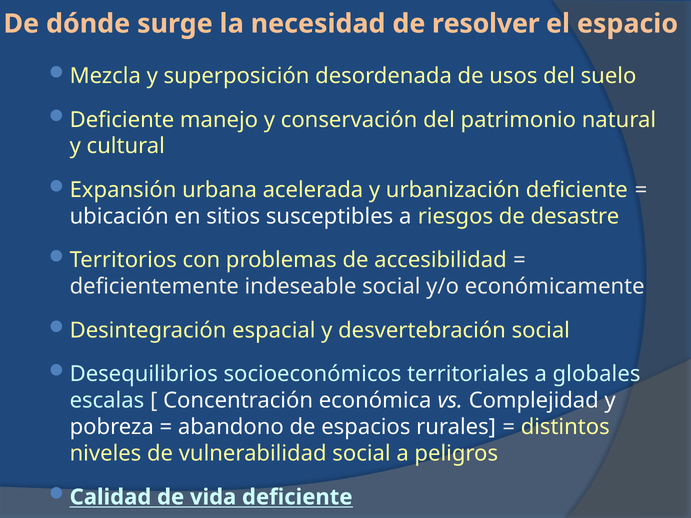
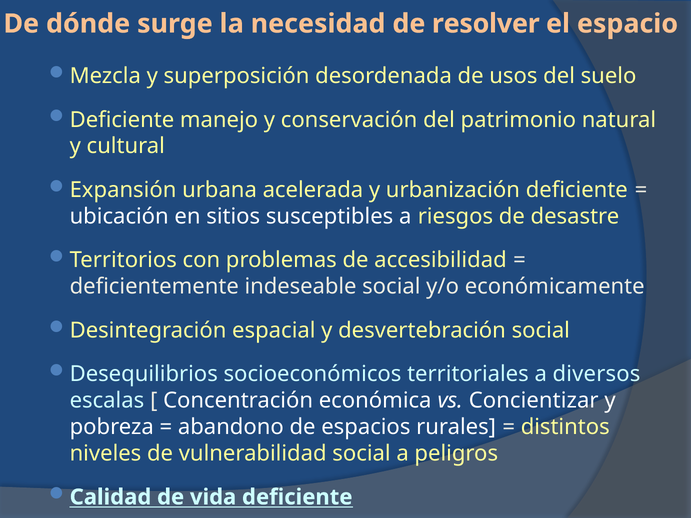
globales: globales -> diversos (597, 374)
Complejidad: Complejidad -> Concientizar (534, 401)
